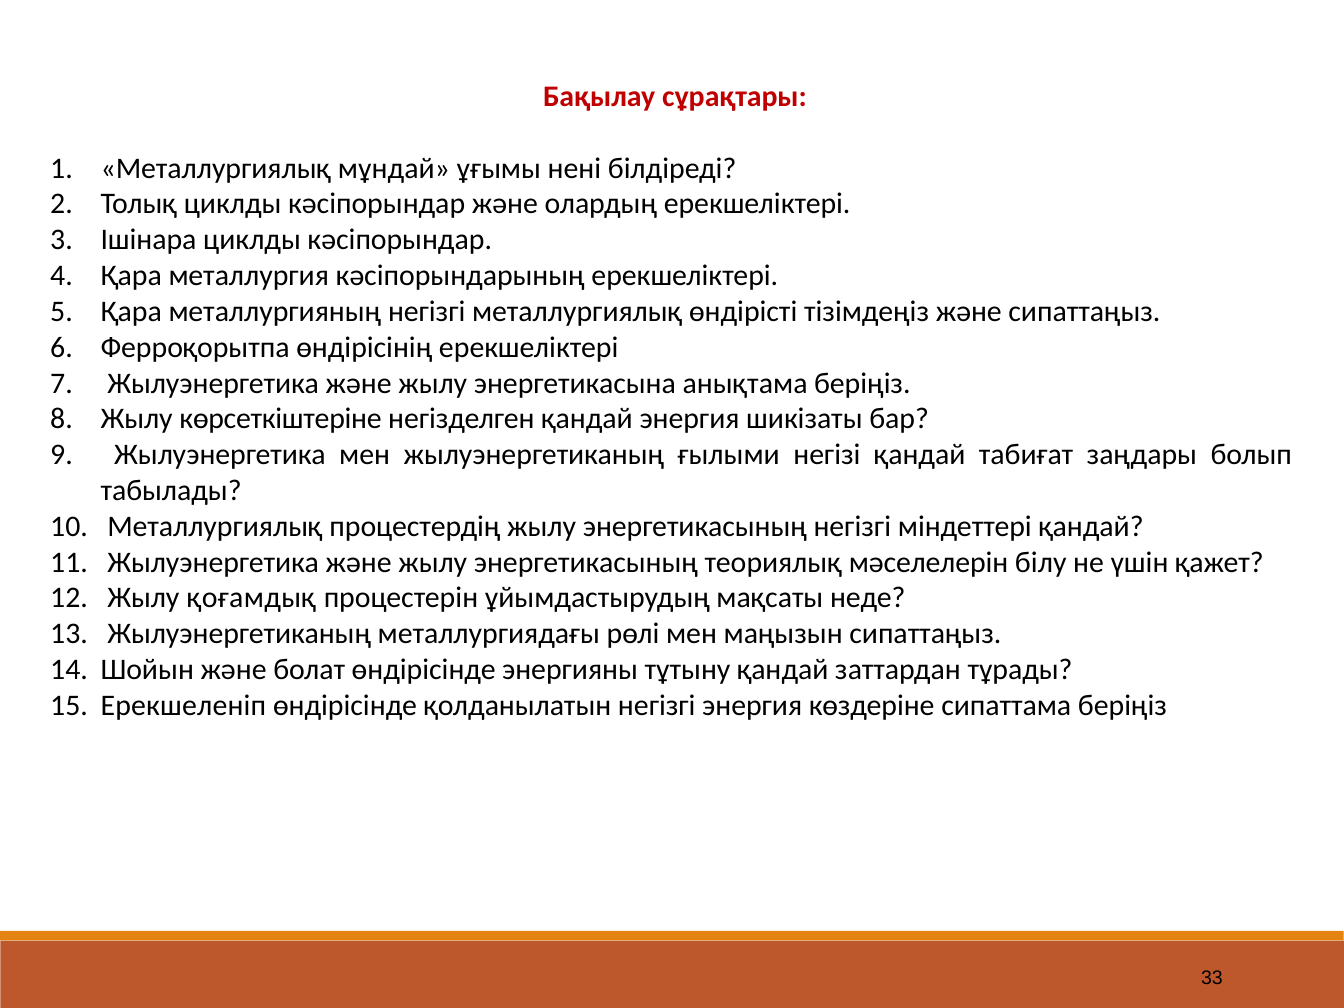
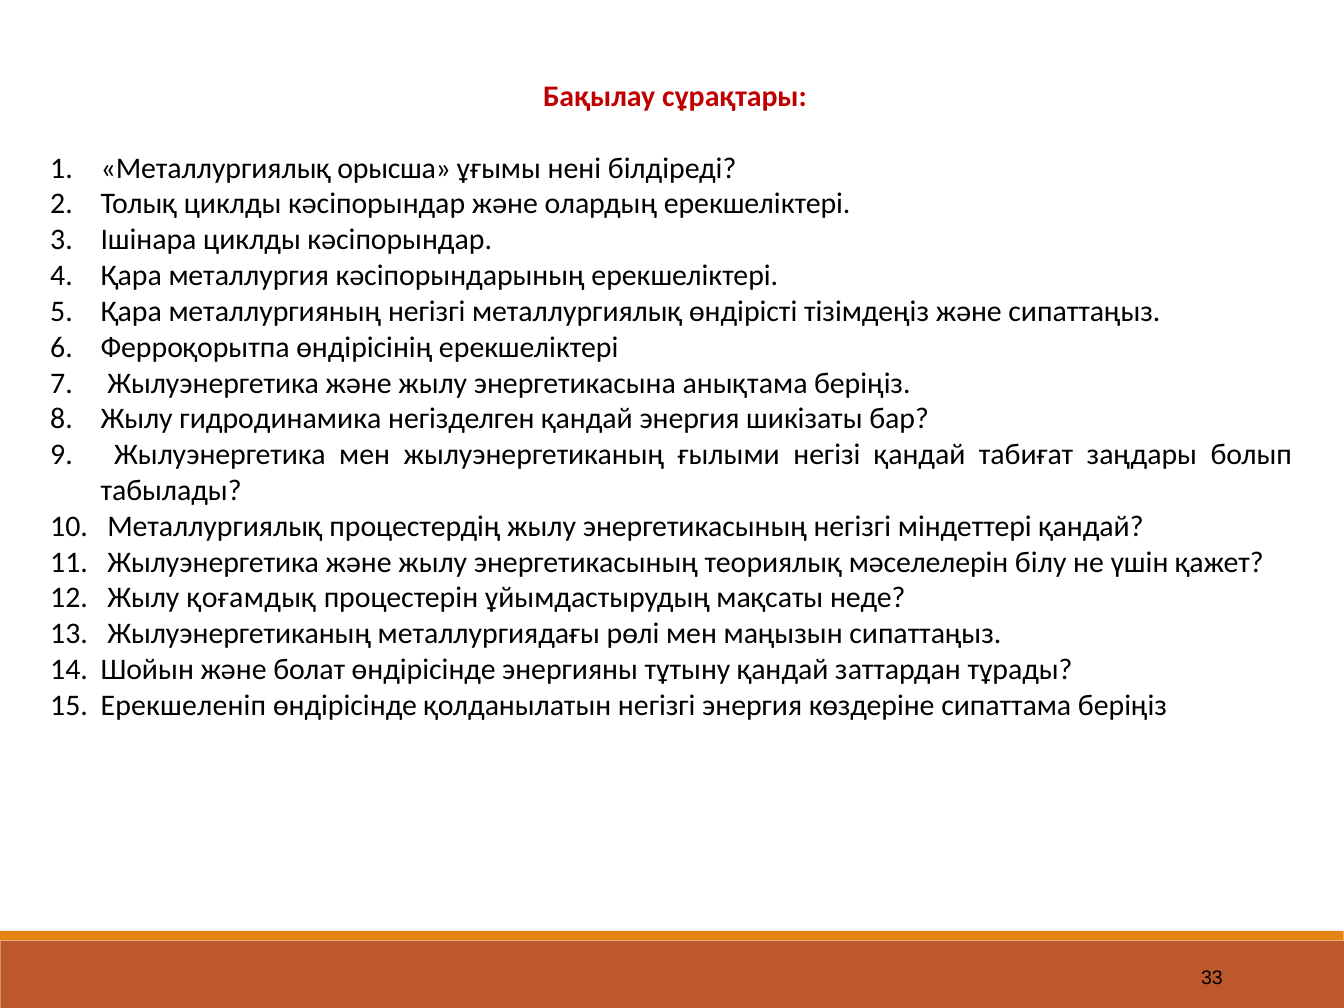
мұндай: мұндай -> орысша (394, 168)
көрсеткіштеріне: көрсеткіштеріне -> гидродинамика (280, 419)
